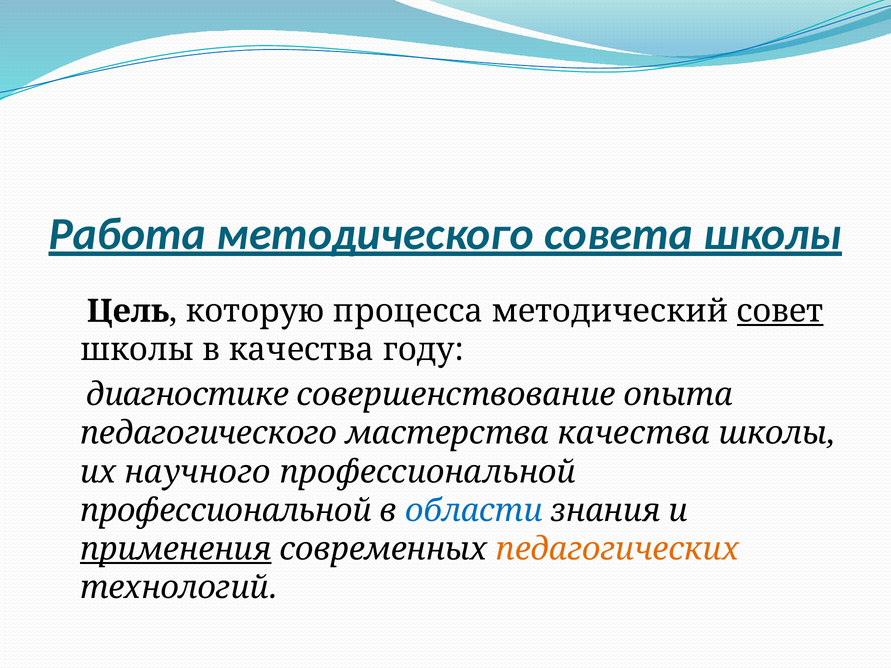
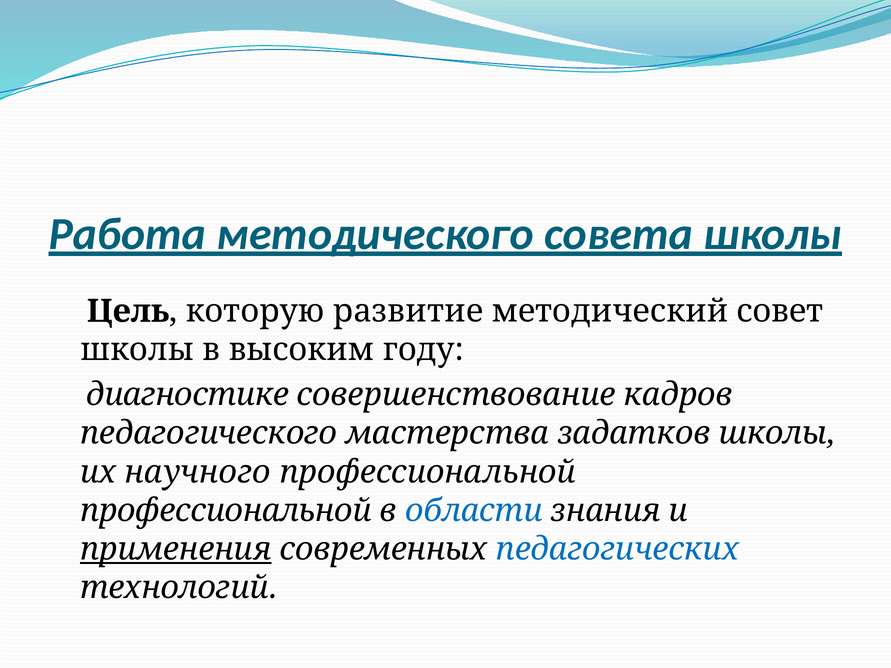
процесса: процесса -> развитие (408, 311)
совет underline: present -> none (780, 311)
в качества: качества -> высоким (302, 350)
опыта: опыта -> кадров (678, 395)
мастерства качества: качества -> задатков (634, 434)
педагогических colour: orange -> blue (617, 549)
